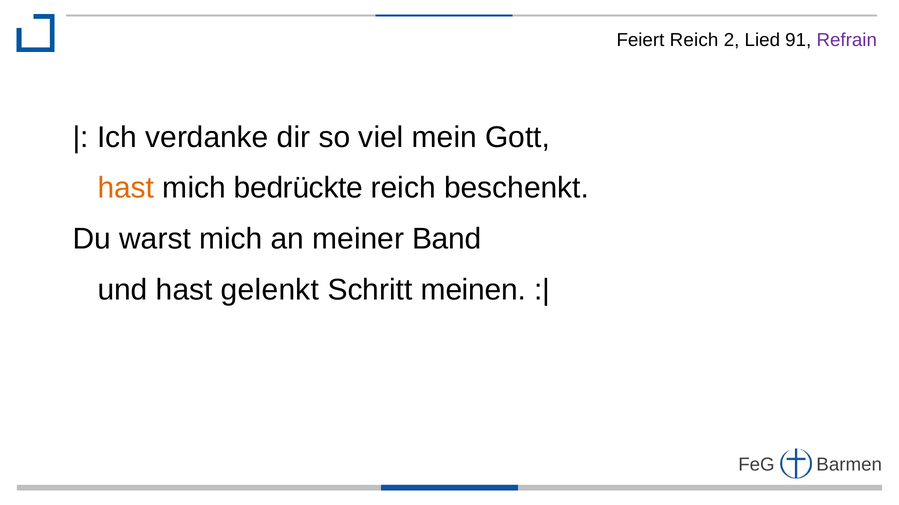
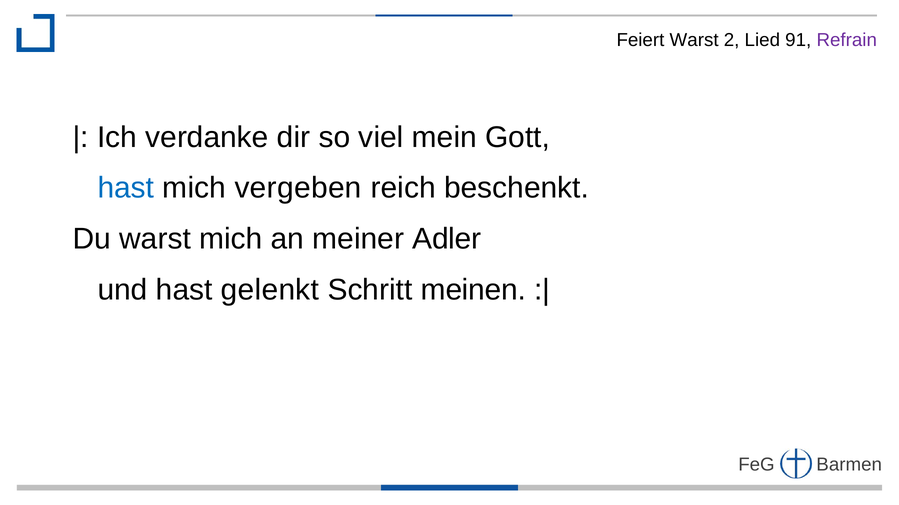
Feiert Reich: Reich -> Warst (694, 40)
hast colour: orange -> blue (126, 188)
bedrückte: bedrückte -> vergeben (298, 188)
Band: Band -> Adler (447, 239)
